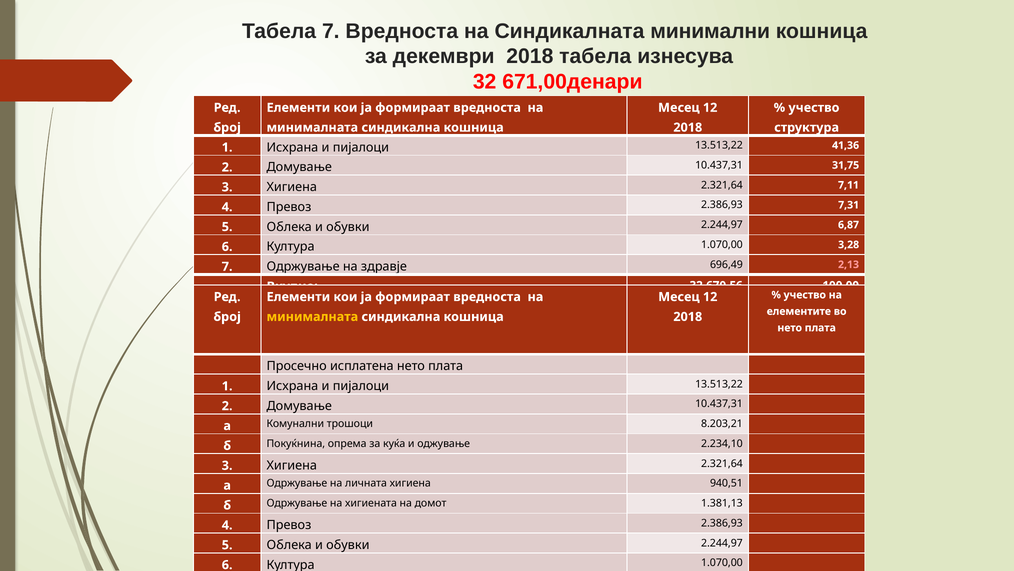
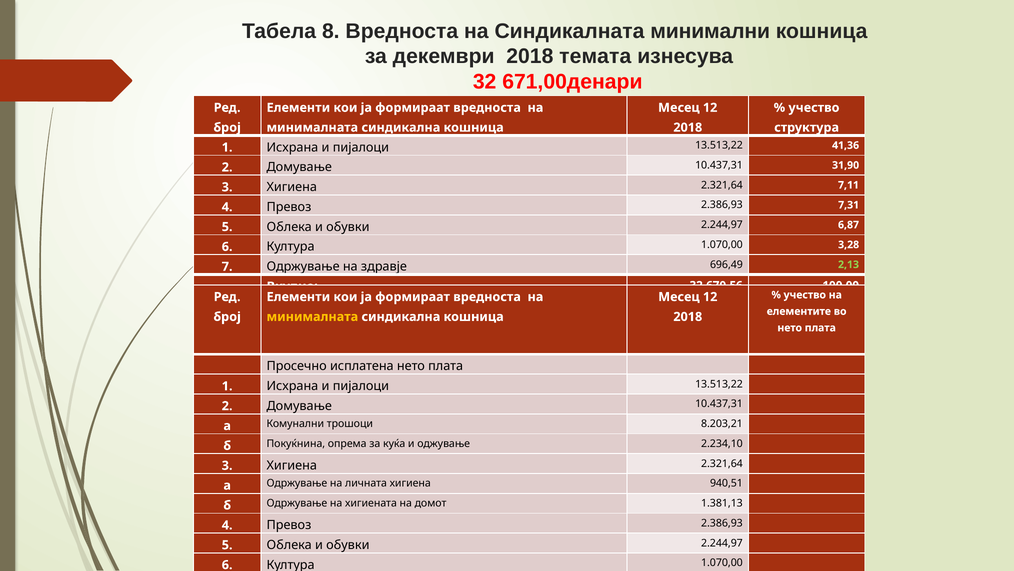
Табела 7: 7 -> 8 (331, 31)
2018 табела: табела -> темата (595, 56)
31,75: 31,75 -> 31,90 (846, 165)
2,13 colour: pink -> light green (849, 264)
